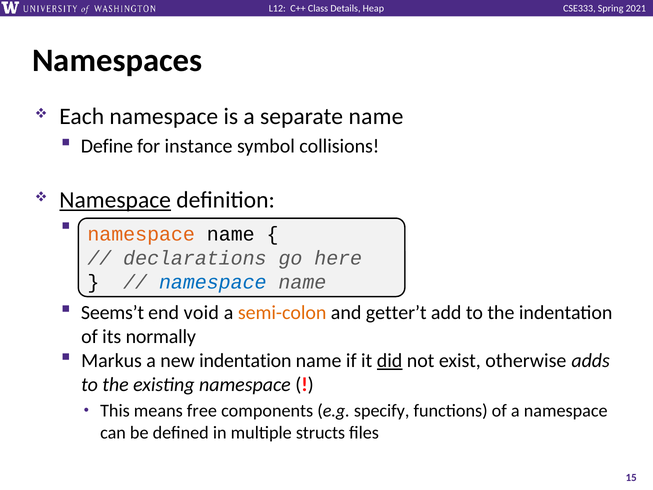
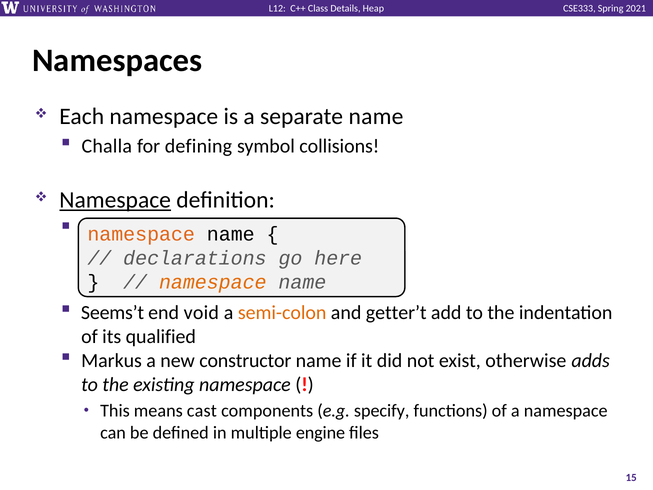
Define: Define -> Challa (107, 146)
instance: instance -> defining (198, 146)
namespace colour: blue -> orange (213, 282)
normally: normally -> qualified (161, 337)
new indentation: indentation -> constructor (245, 360)
did underline: present -> none (390, 360)
free: free -> cast (202, 411)
structs: structs -> engine (320, 433)
